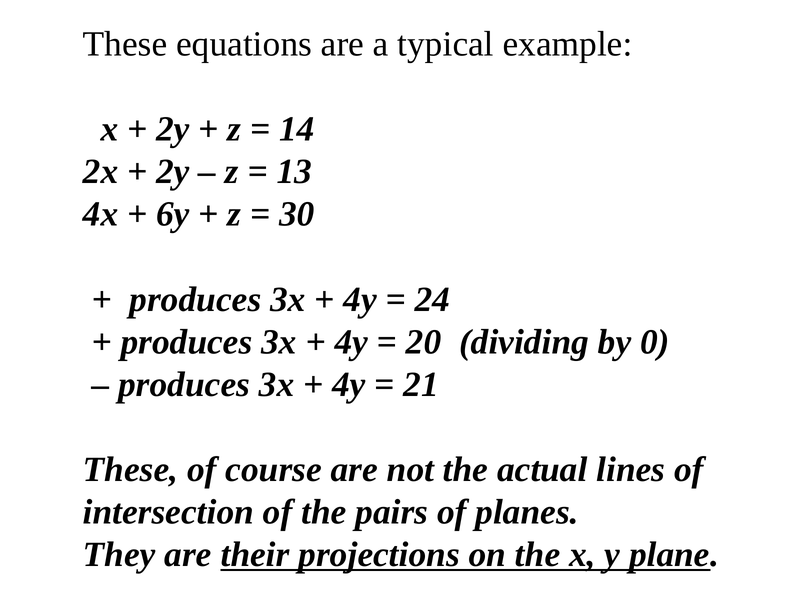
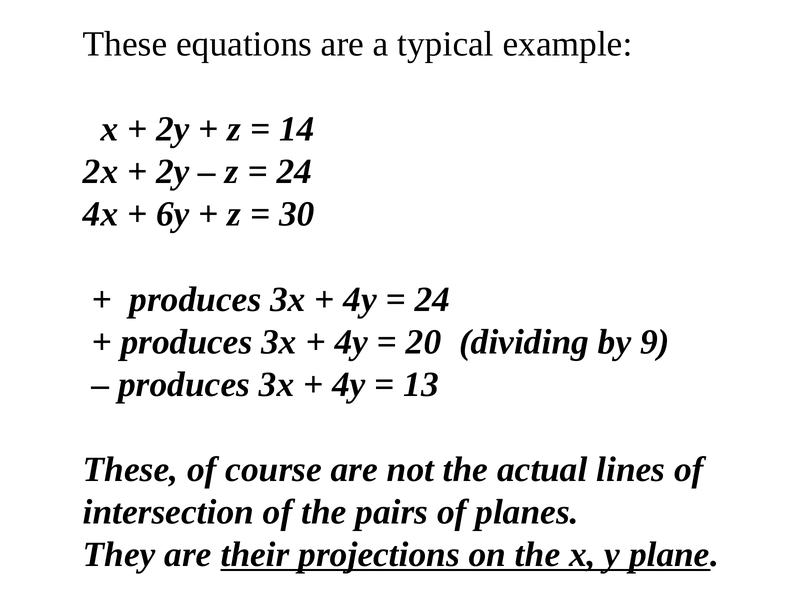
13: 13 -> 24 (294, 172)
0: 0 -> 9 (655, 342)
21: 21 -> 13 (421, 384)
